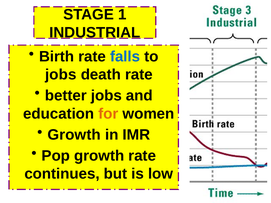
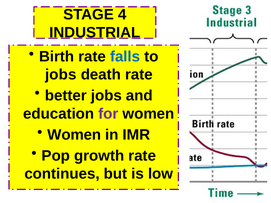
1: 1 -> 4 (122, 15)
for colour: orange -> purple (108, 114)
Growth: Growth -> Women (74, 135)
